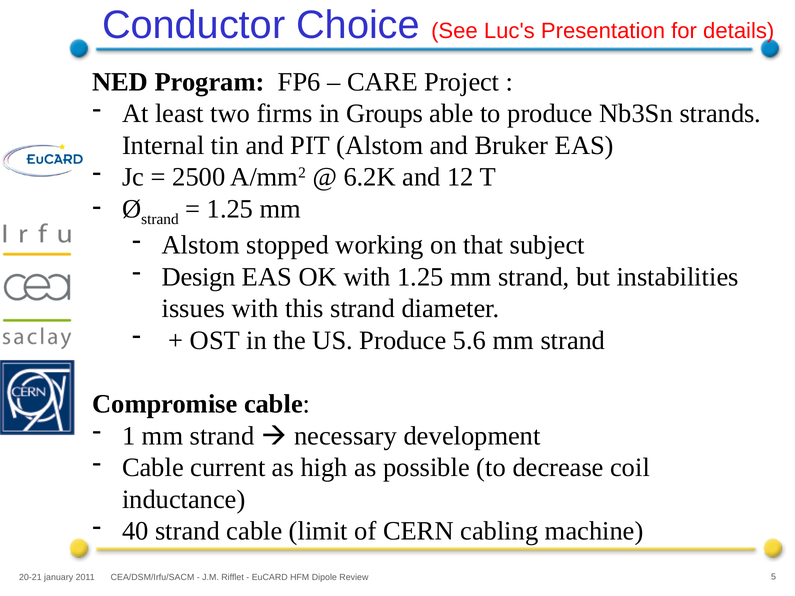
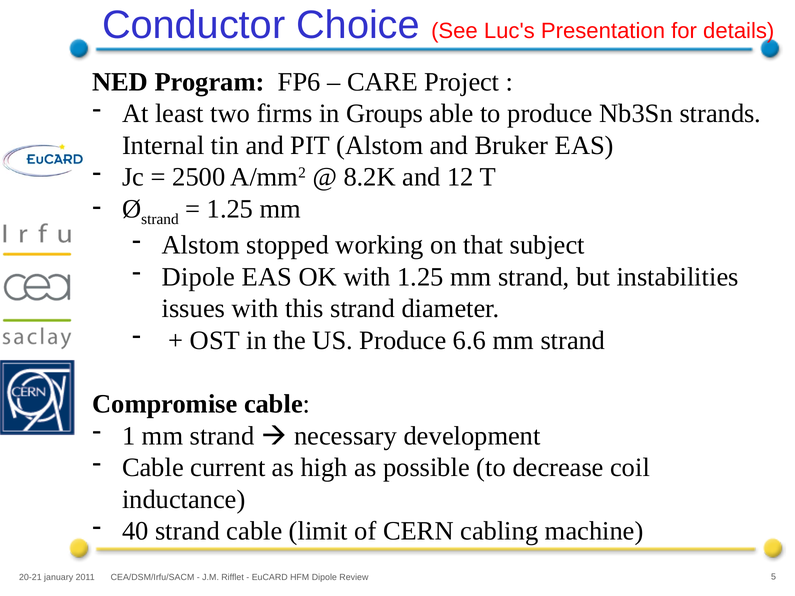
6.2K: 6.2K -> 8.2K (370, 177)
Design: Design -> Dipole (198, 277)
5.6: 5.6 -> 6.6 (469, 341)
